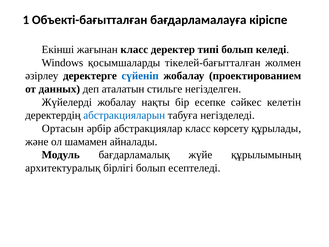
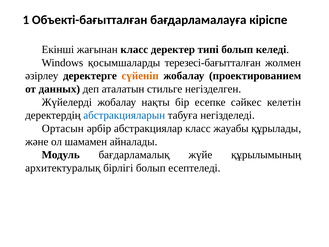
тікелей-бағытталған: тікелей-бағытталған -> терезесі-бағытталған (213, 63)
сүйеніп colour: blue -> orange (140, 76)
көрсету: көрсету -> жауабы (231, 128)
